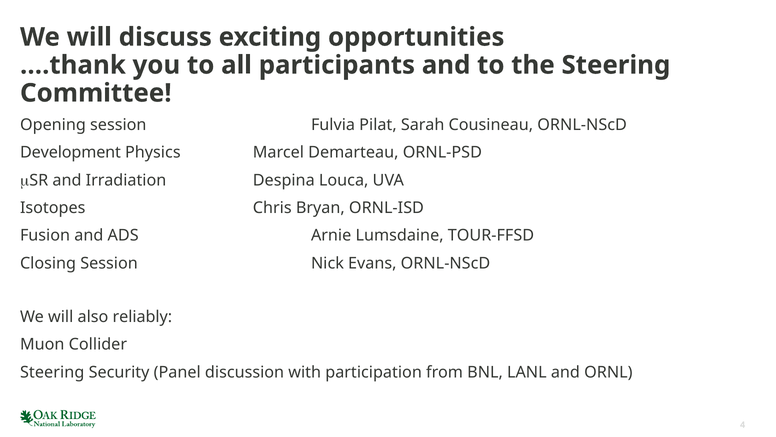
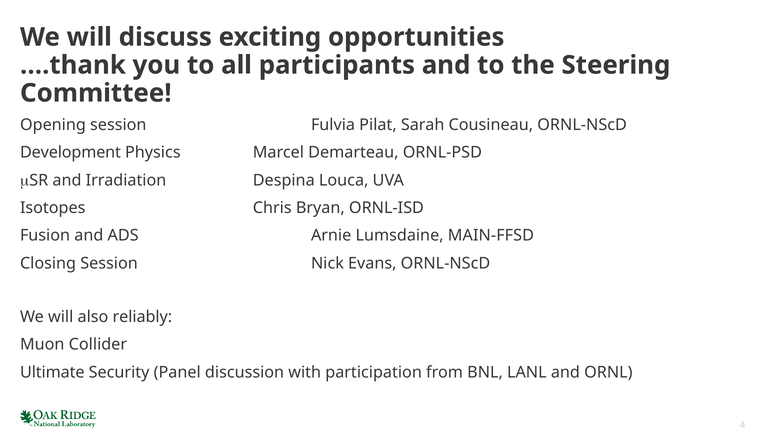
TOUR-FFSD: TOUR-FFSD -> MAIN-FFSD (491, 235)
Steering: Steering -> Ultimate (52, 372)
